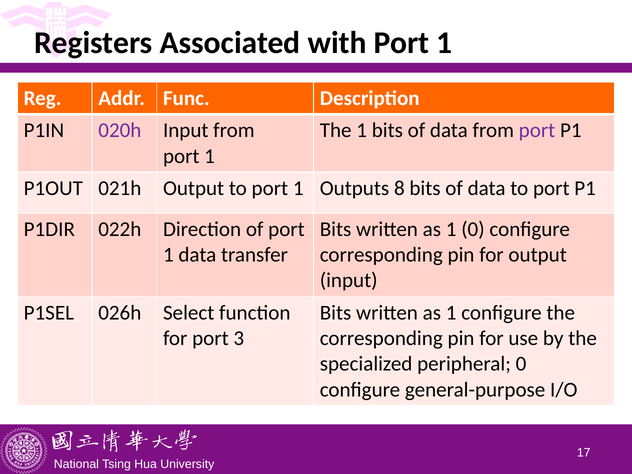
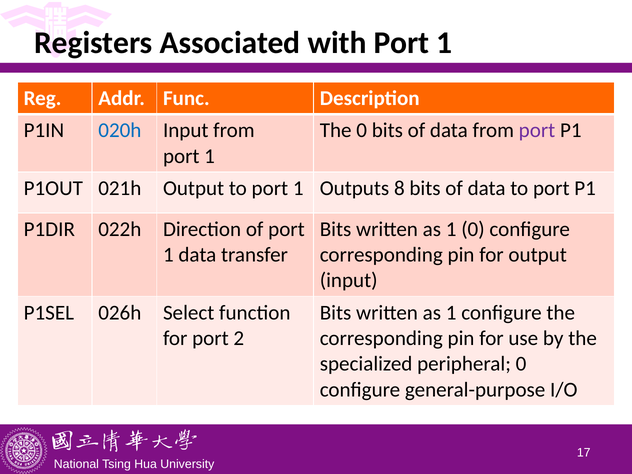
020h colour: purple -> blue (120, 131)
The 1: 1 -> 0 (362, 131)
3: 3 -> 2 (239, 338)
